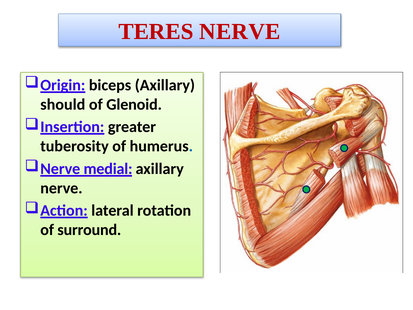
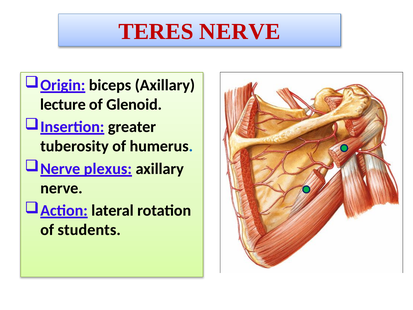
should: should -> lecture (63, 104)
medial: medial -> plexus (108, 169)
surround: surround -> students (89, 230)
